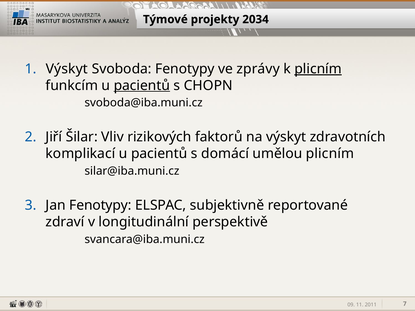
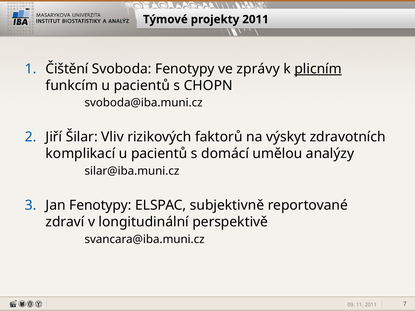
projekty 2034: 2034 -> 2011 (256, 19)
Výskyt: Výskyt -> Čištění (67, 69)
pacientů underline: present -> none (142, 86)
umělou plicním: plicním -> analýzy (330, 154)
